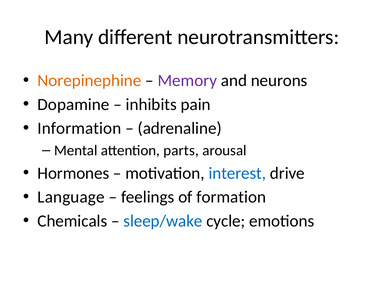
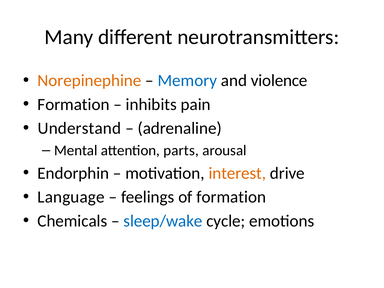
Memory colour: purple -> blue (187, 81)
neurons: neurons -> violence (279, 81)
Dopamine: Dopamine -> Formation (73, 104)
Information: Information -> Understand (79, 128)
Hormones: Hormones -> Endorphin (73, 173)
interest colour: blue -> orange (237, 173)
